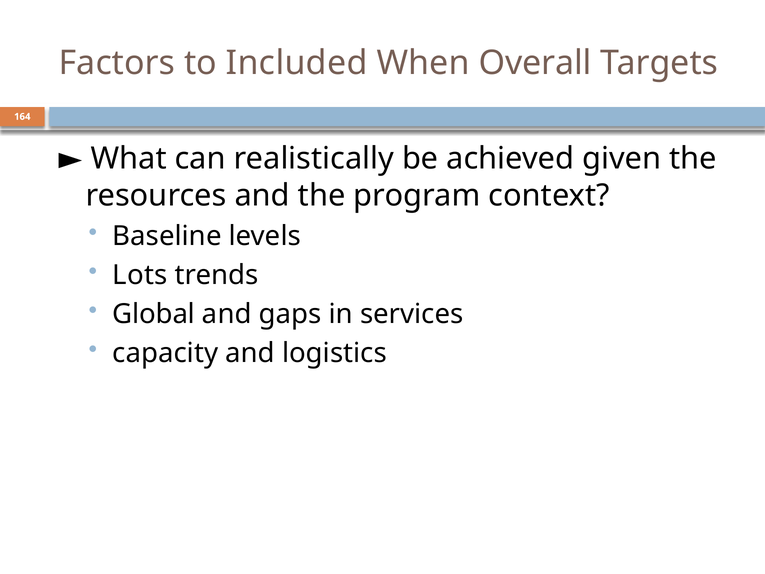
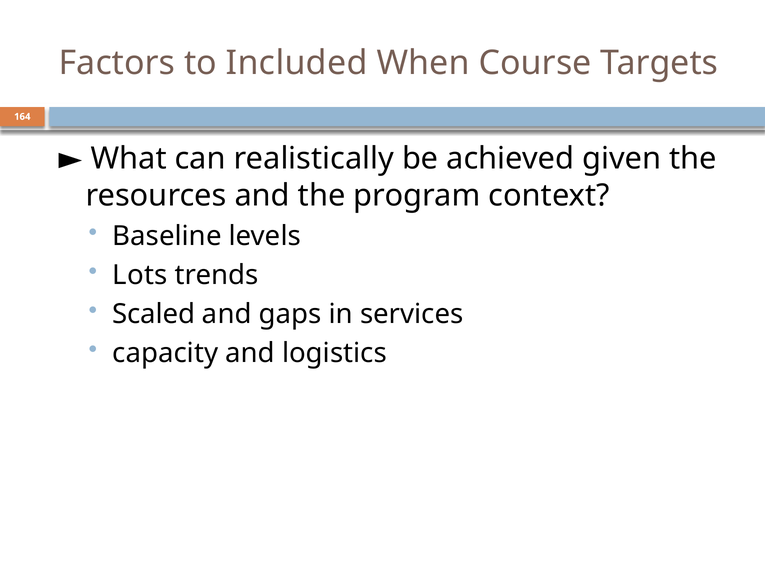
Overall: Overall -> Course (535, 63)
Global: Global -> Scaled (154, 314)
